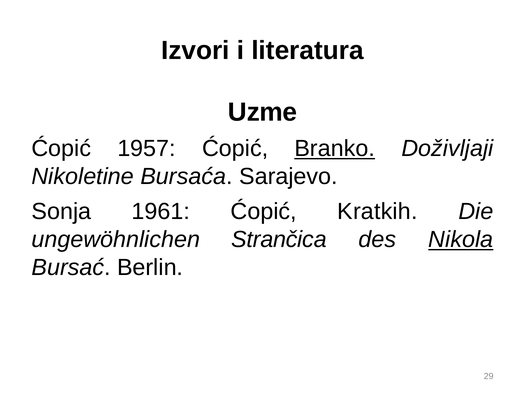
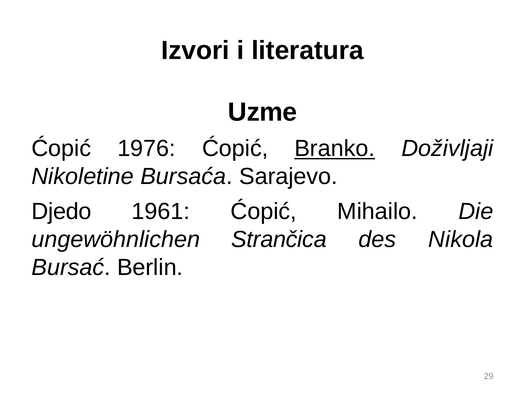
1957: 1957 -> 1976 (147, 148)
Sonja: Sonja -> Djedo (61, 211)
Kratkih: Kratkih -> Mihailo (378, 211)
Nikola underline: present -> none (461, 239)
